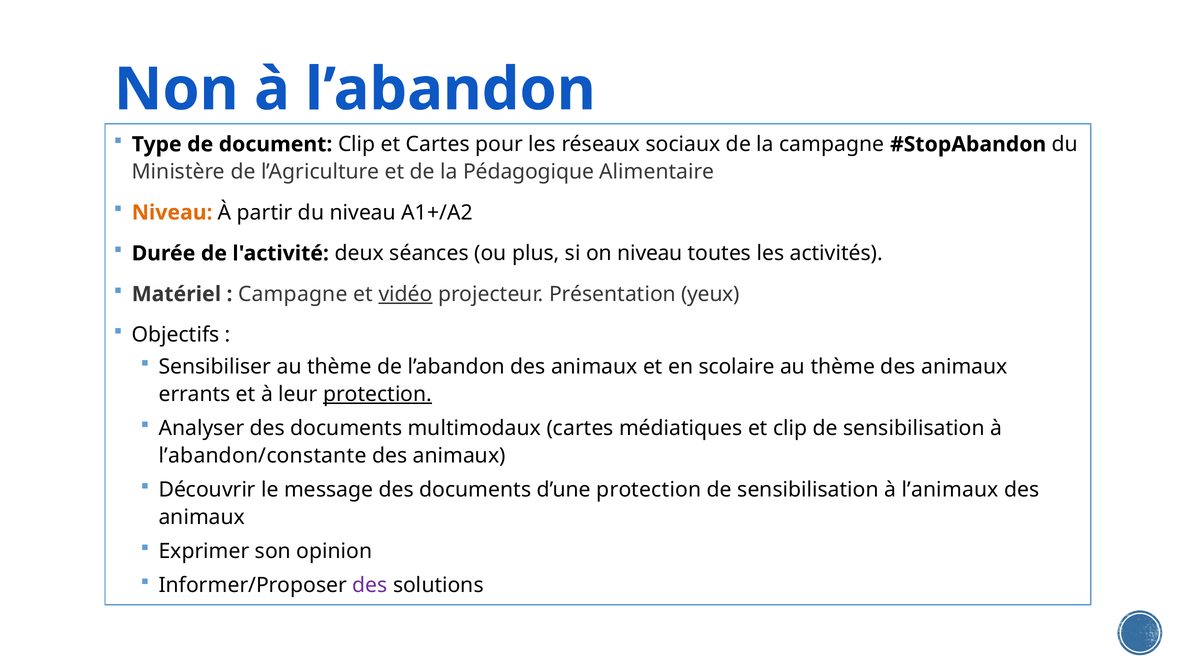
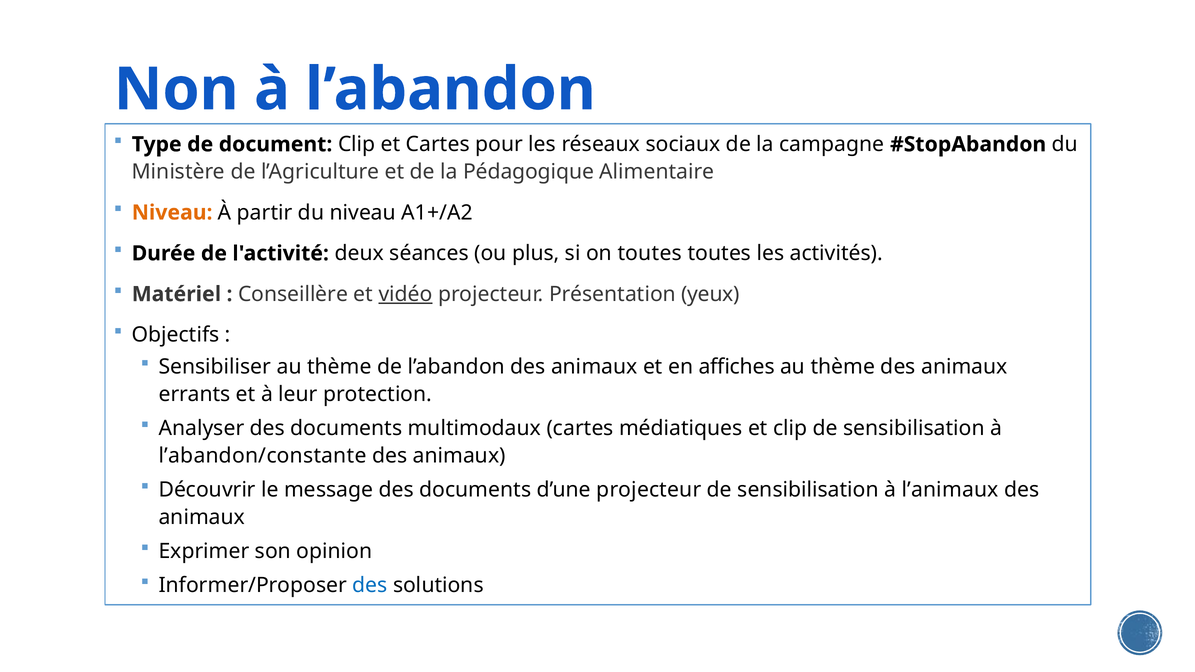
on niveau: niveau -> toutes (650, 253)
Campagne: Campagne -> Conseillère (293, 294)
scolaire: scolaire -> affiches (737, 367)
protection underline: present -> none (378, 394)
d’une protection: protection -> projecteur (649, 490)
des colour: purple -> blue (370, 586)
